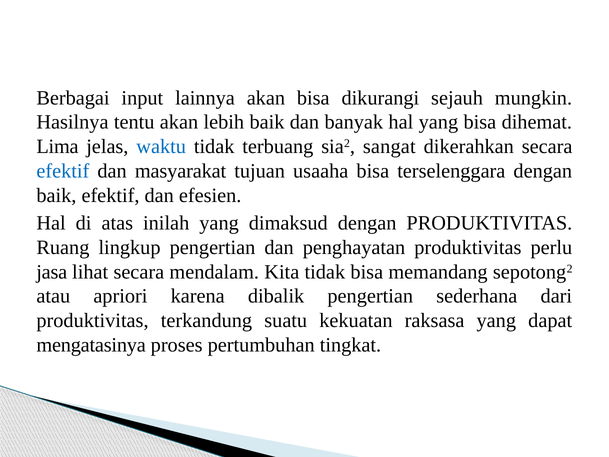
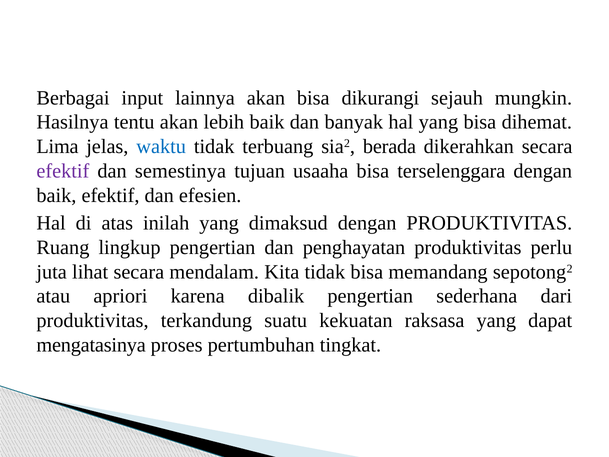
sangat: sangat -> berada (389, 147)
efektif colour: blue -> purple (63, 171)
masyarakat: masyarakat -> semestinya (180, 171)
jasa: jasa -> juta (52, 272)
